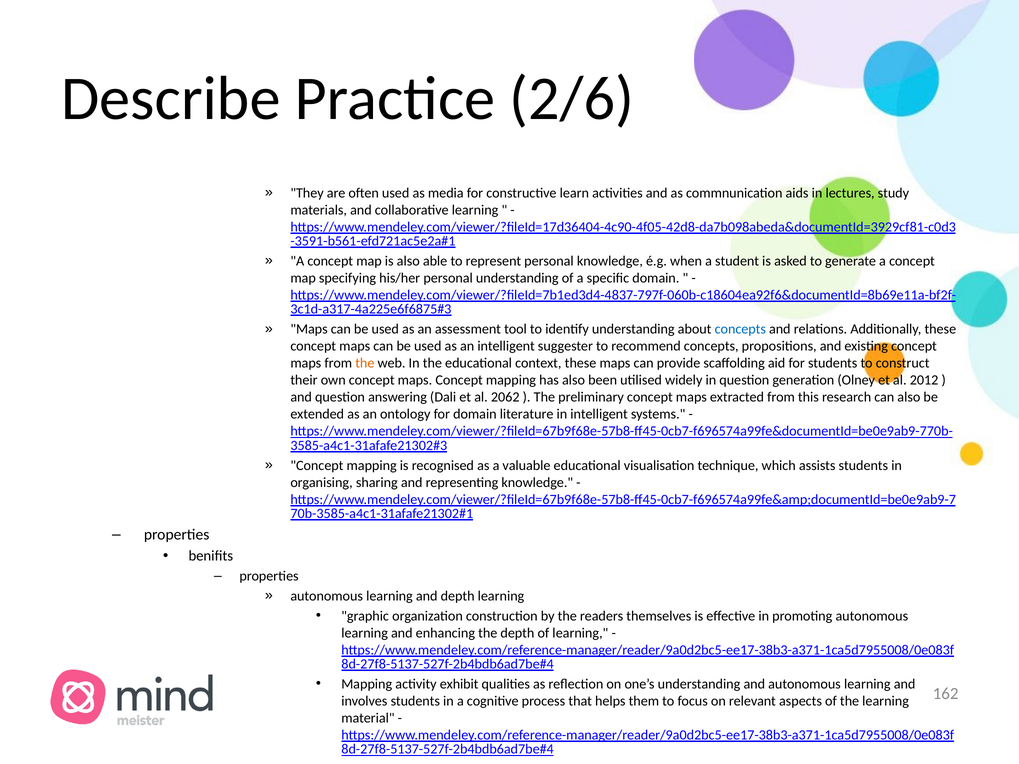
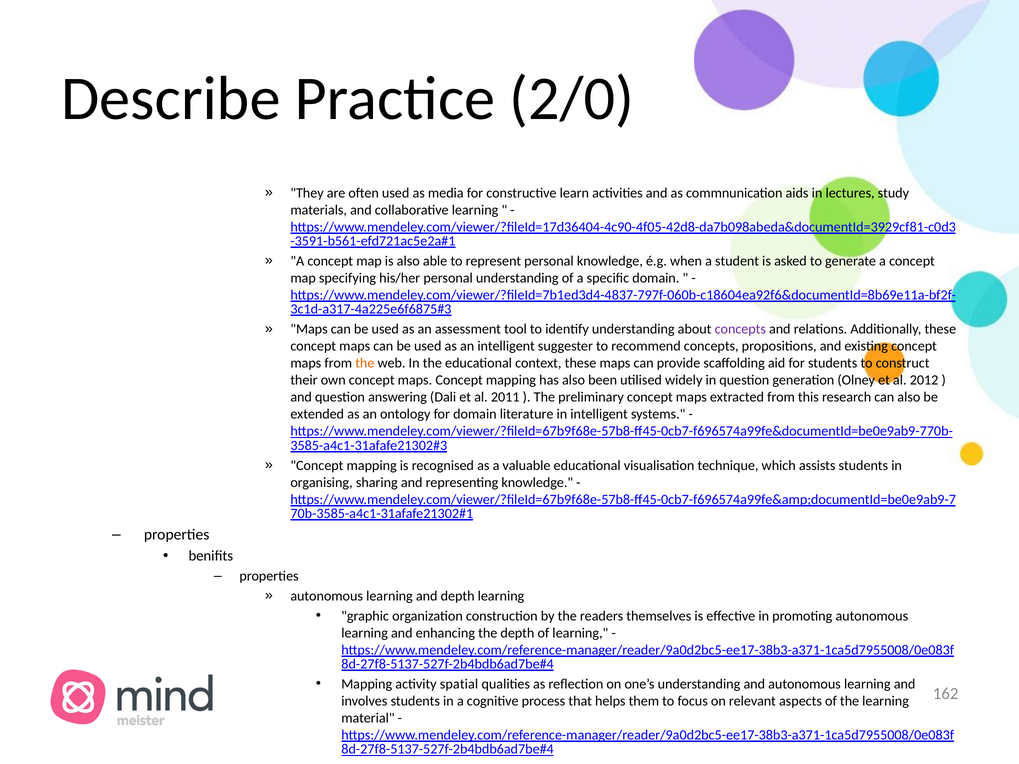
2/6: 2/6 -> 2/0 (572, 99)
concepts colour: blue -> purple (740, 329)
2062: 2062 -> 2011 (505, 397)
exhibit: exhibit -> spatial (459, 684)
